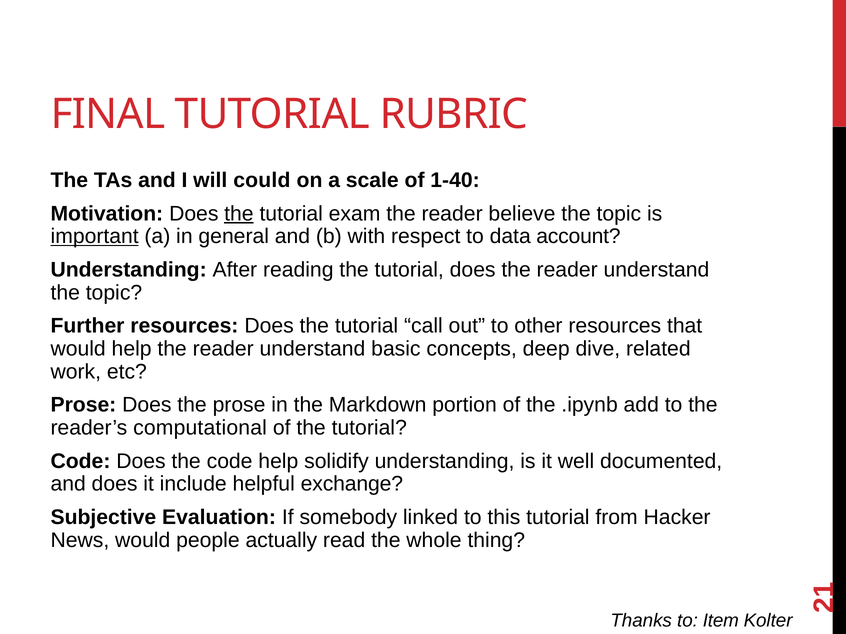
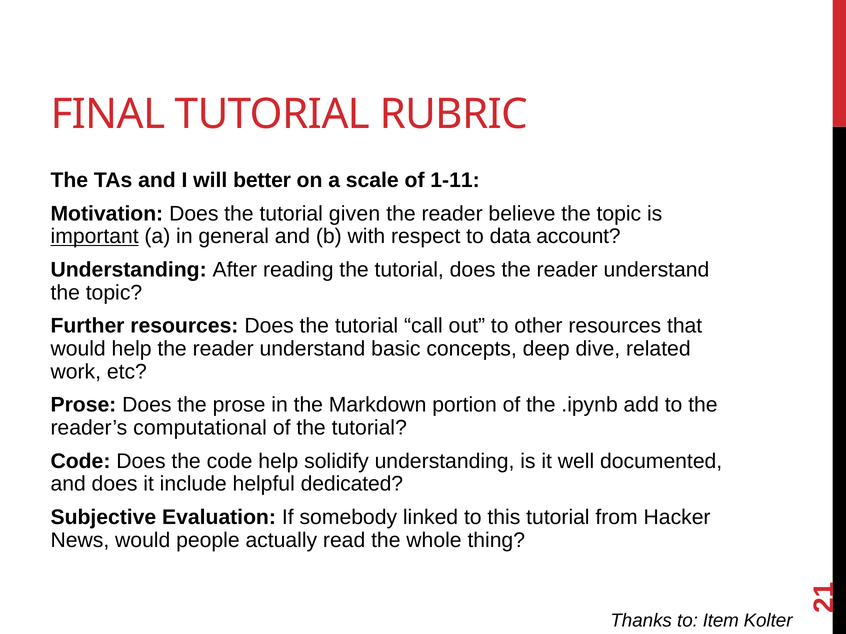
could: could -> better (262, 180)
1-40: 1-40 -> 1-11 (455, 180)
the underline: present -> none (239, 214)
exam: exam -> given (354, 214)
exchange: exchange -> dedicated (352, 484)
